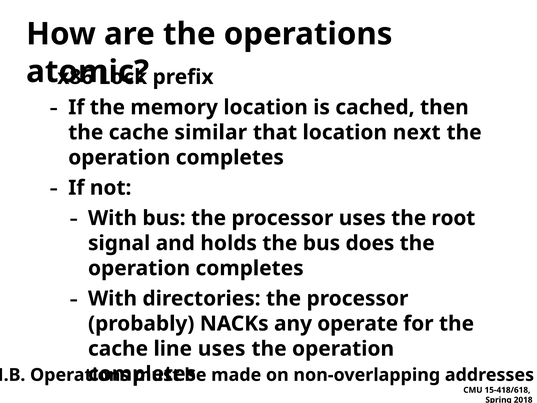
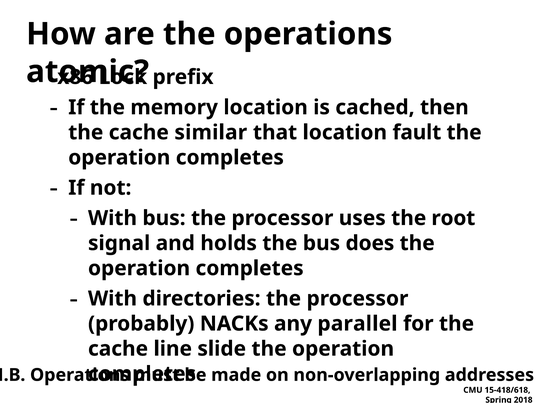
next: next -> fault (417, 132)
operate: operate -> parallel (357, 323)
line uses: uses -> slide (222, 349)
